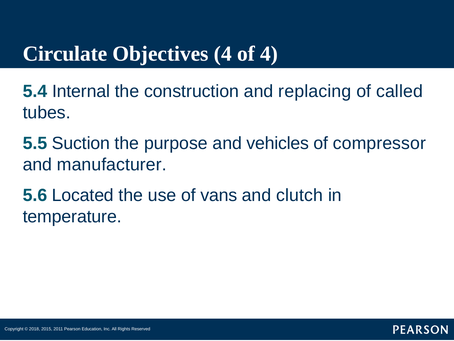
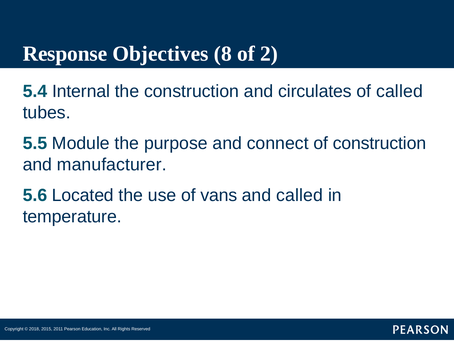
Circulate: Circulate -> Response (65, 54)
Objectives 4: 4 -> 8 (223, 54)
of 4: 4 -> 2 (269, 54)
replacing: replacing -> circulates (315, 91)
Suction: Suction -> Module (81, 143)
vehicles: vehicles -> connect (278, 143)
of compressor: compressor -> construction (380, 143)
and clutch: clutch -> called (300, 195)
